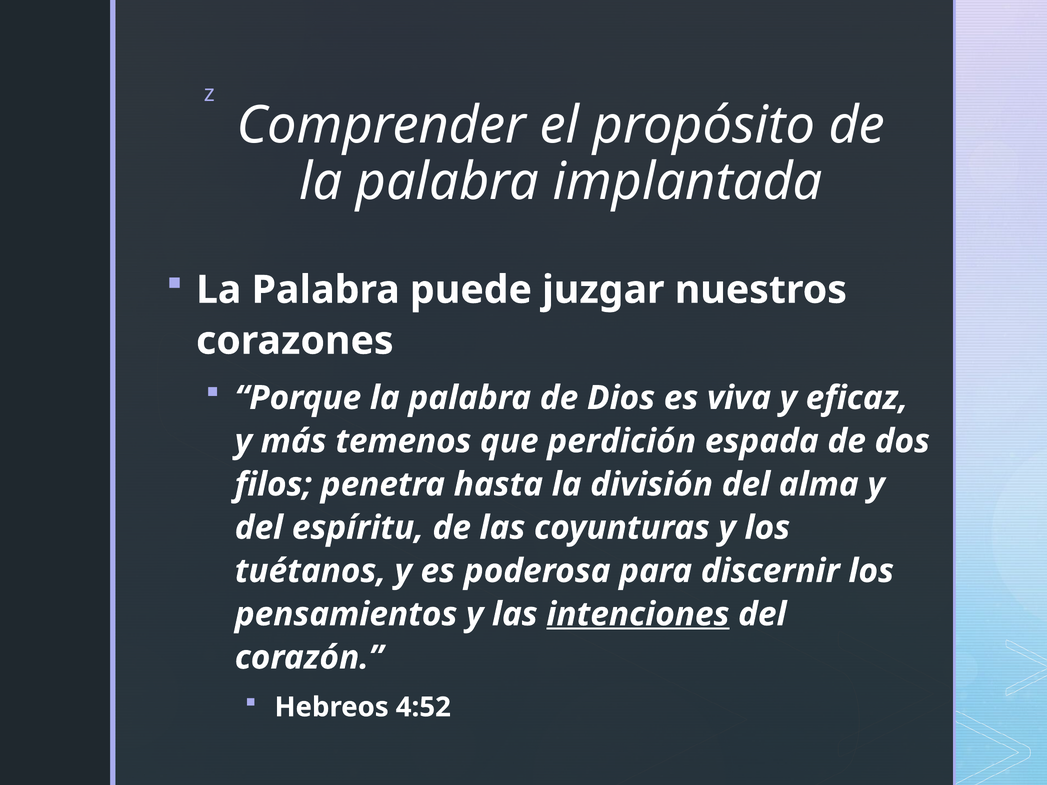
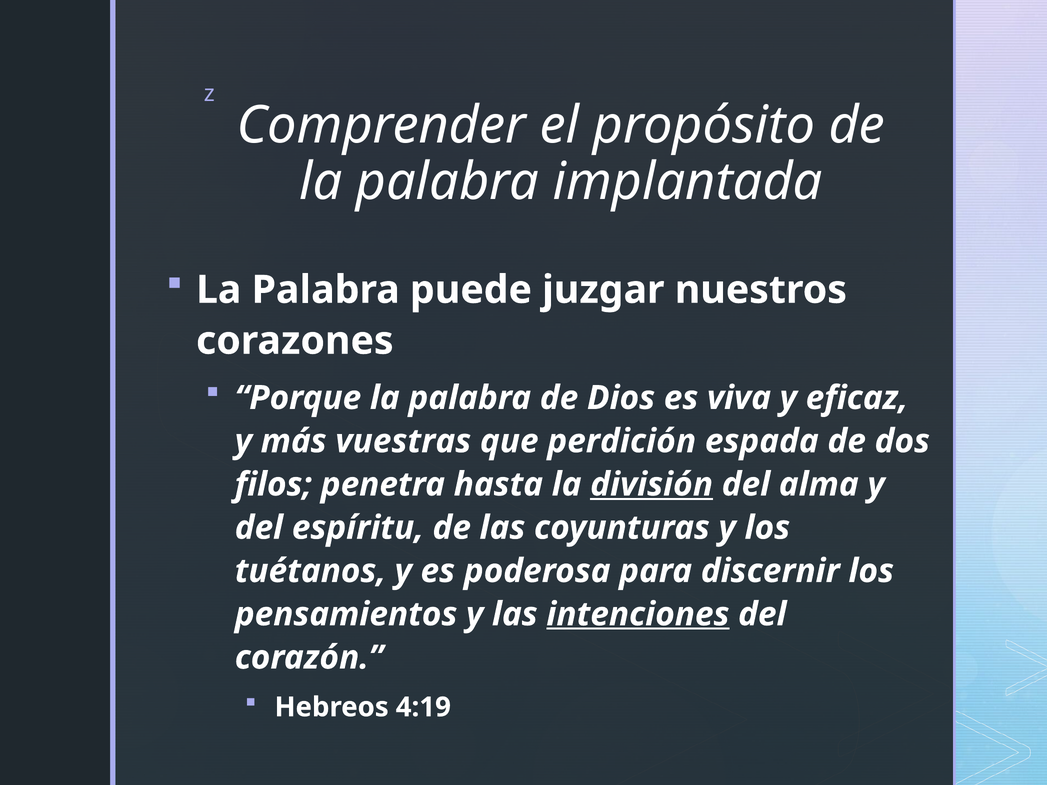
temenos: temenos -> vuestras (403, 441)
división underline: none -> present (652, 485)
4:52: 4:52 -> 4:19 (423, 707)
